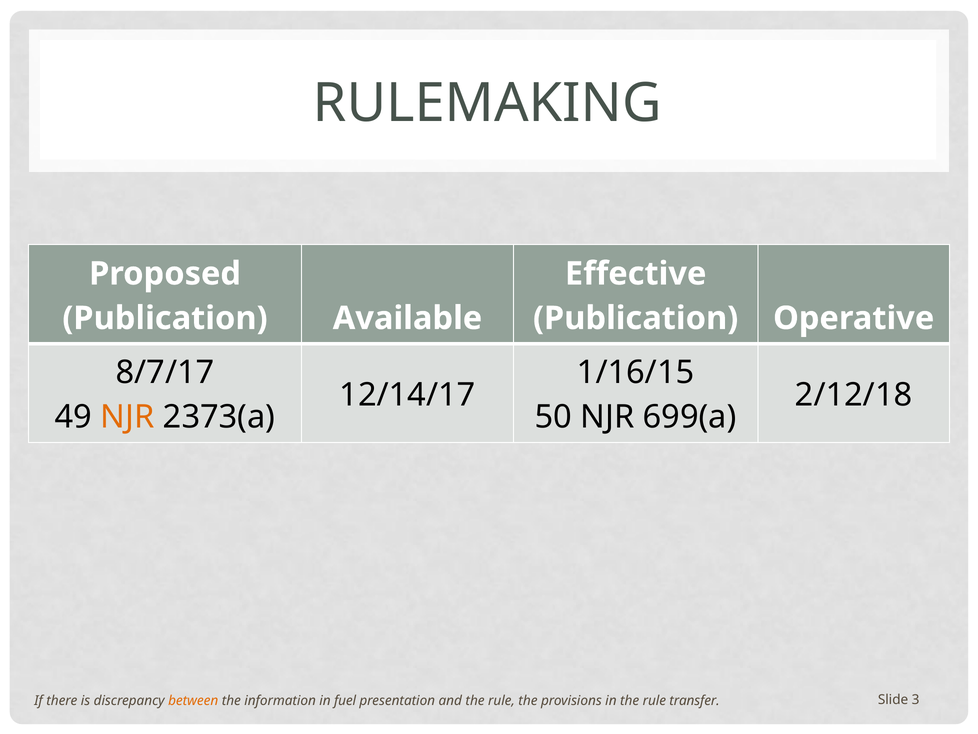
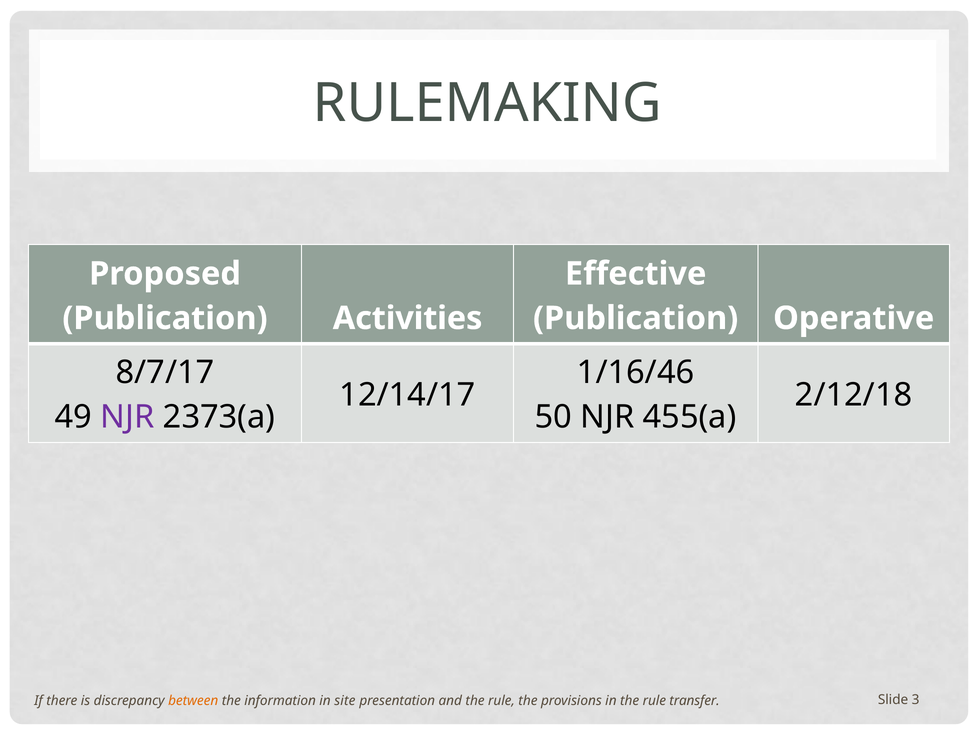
Available: Available -> Activities (408, 318)
1/16/15: 1/16/15 -> 1/16/46 (636, 372)
NJR colour: orange -> purple (127, 417)
699(a: 699(a -> 455(a (690, 417)
fuel: fuel -> site (345, 700)
